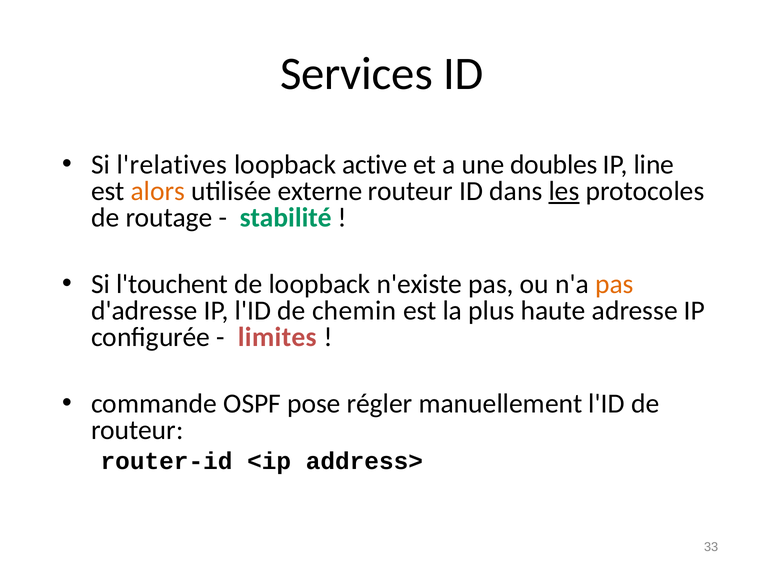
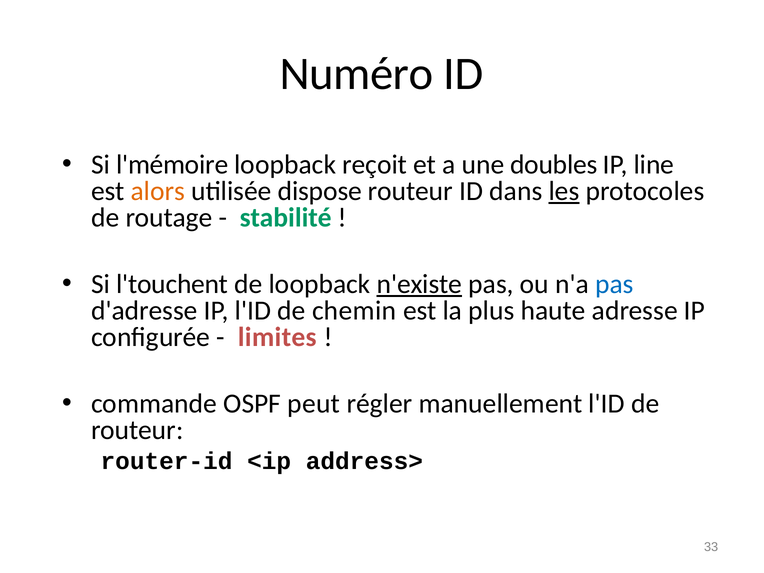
Services: Services -> Numéro (357, 74)
l'relatives: l'relatives -> l'mémoire (172, 165)
active: active -> reçoit (375, 165)
externe: externe -> dispose (320, 191)
n'existe underline: none -> present (419, 284)
pas colour: orange -> blue (614, 284)
pose: pose -> peut (314, 404)
